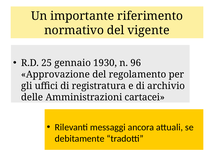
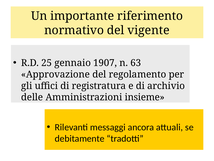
1930: 1930 -> 1907 (105, 63)
96: 96 -> 63 (136, 63)
cartacei: cartacei -> insieme (145, 97)
